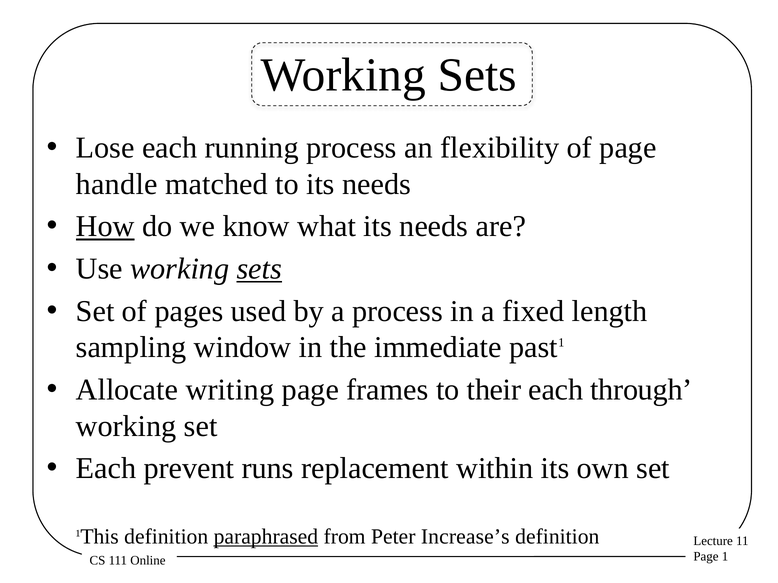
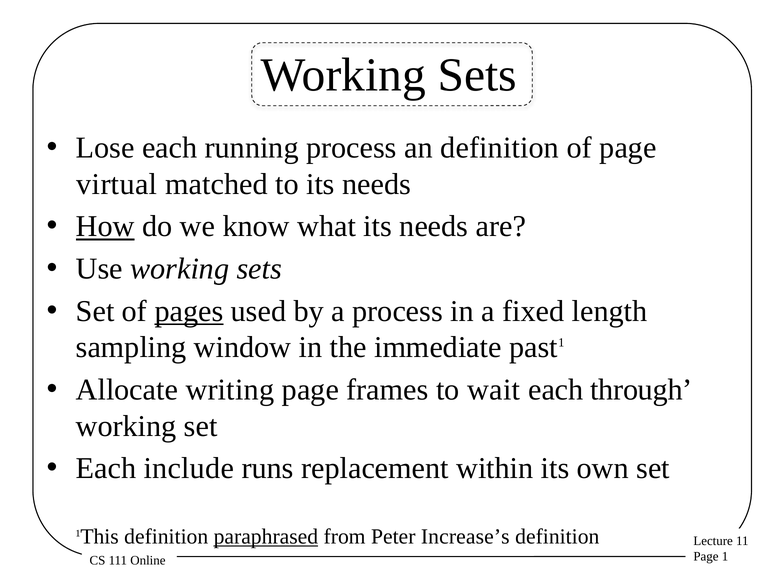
an flexibility: flexibility -> definition (500, 148)
handle: handle -> virtual (117, 184)
sets underline: present -> none (259, 269)
pages underline: none -> present (189, 311)
their: their -> wait (494, 390)
prevent: prevent -> include (189, 469)
